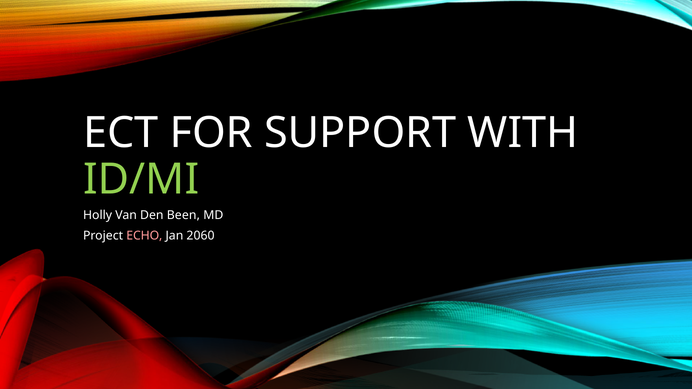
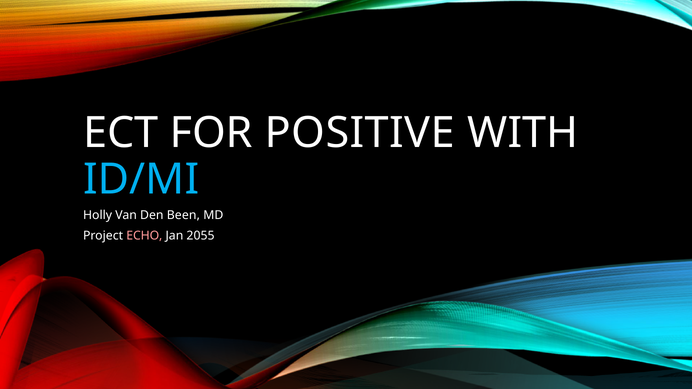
SUPPORT: SUPPORT -> POSITIVE (360, 133)
ID/MI colour: light green -> light blue (141, 180)
2060: 2060 -> 2055 (201, 236)
